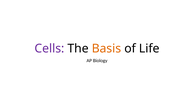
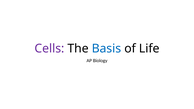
Basis colour: orange -> blue (106, 48)
